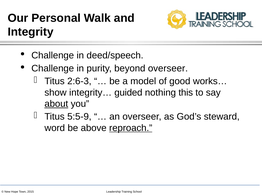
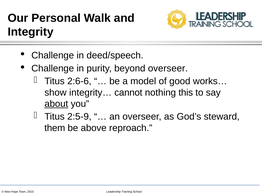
2:6-3: 2:6-3 -> 2:6-6 (79, 81)
guided: guided -> cannot (128, 93)
5:5-9: 5:5-9 -> 2:5-9 (79, 117)
word: word -> them (55, 128)
reproach underline: present -> none (131, 128)
